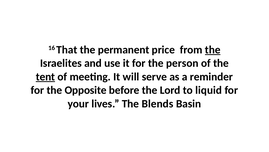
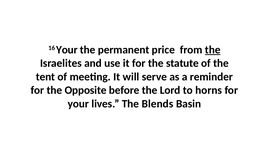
16 That: That -> Your (67, 50)
person: person -> statute (182, 63)
tent underline: present -> none (45, 76)
liquid: liquid -> horns (209, 90)
